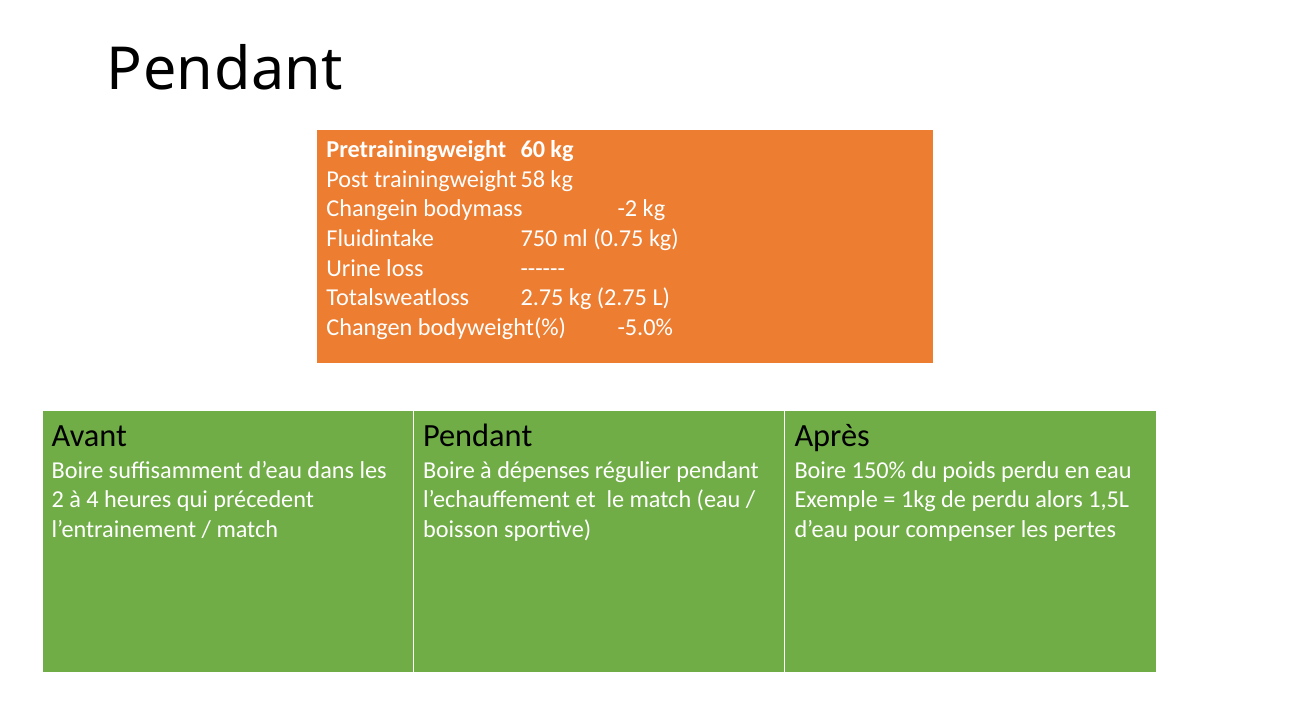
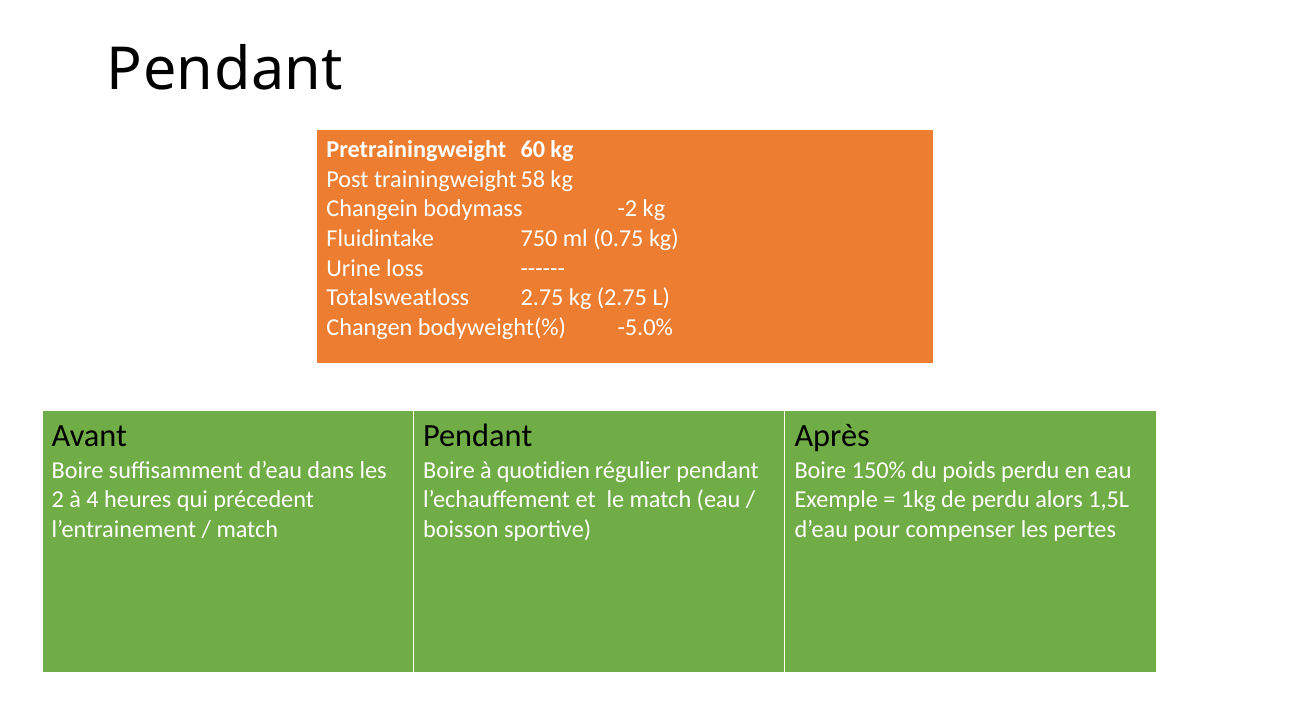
dépenses: dépenses -> quotidien (543, 470)
